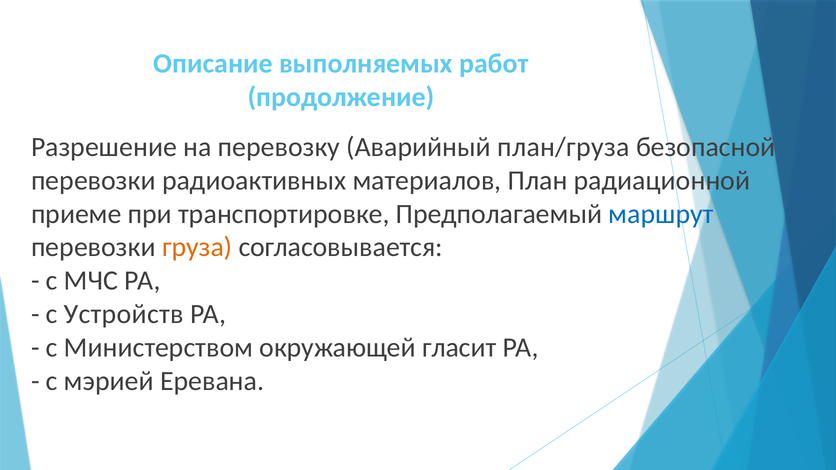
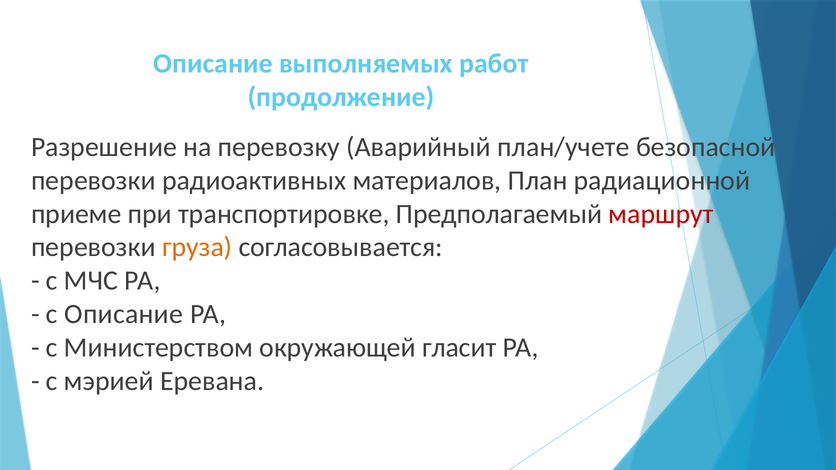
план/груза: план/груза -> план/учете (563, 147)
маршрут colour: blue -> red (661, 214)
с Устройств: Устройств -> Описание (124, 314)
